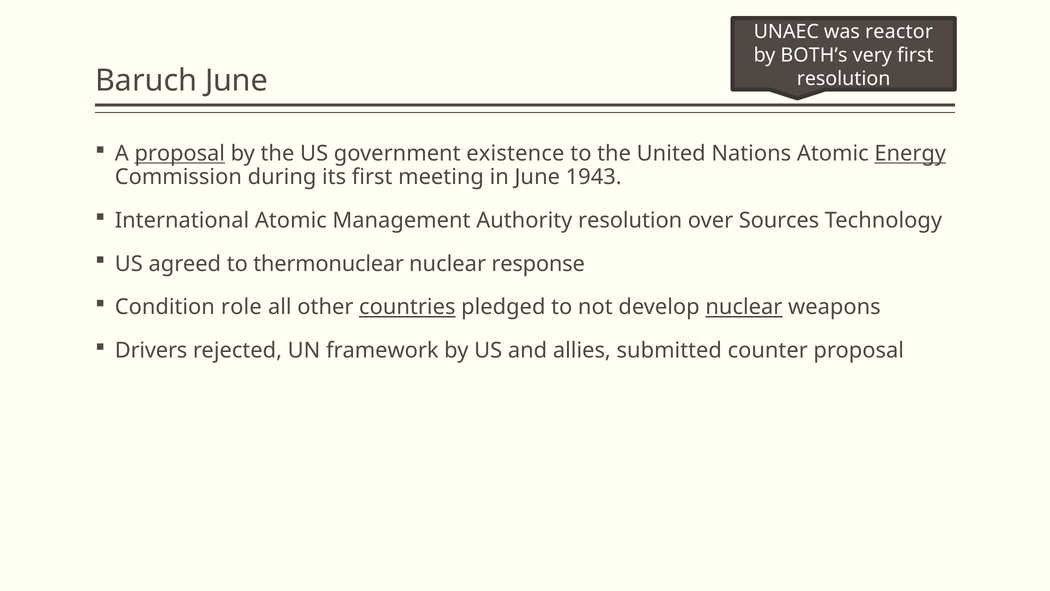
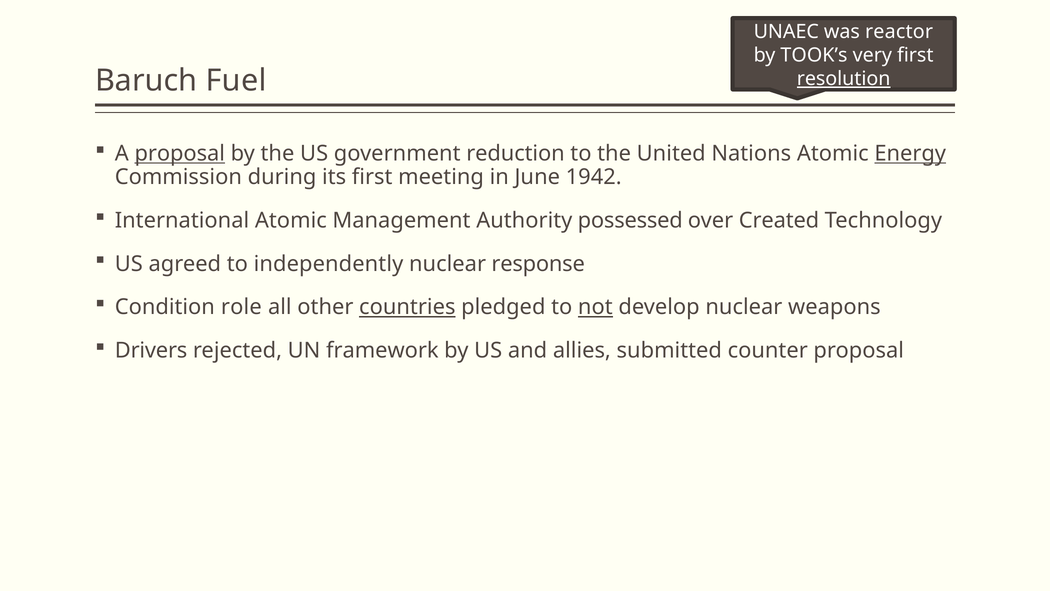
BOTH’s: BOTH’s -> TOOK’s (814, 55)
Baruch June: June -> Fuel (236, 80)
resolution underline: none -> present (844, 79)
existence: existence -> reduction (515, 153)
1943: 1943 -> 1942 (594, 177)
Authority resolution: resolution -> possessed (630, 220)
Sources: Sources -> Created (779, 220)
thermonuclear: thermonuclear -> independently (328, 264)
not underline: none -> present (595, 307)
nuclear underline: present -> none (744, 307)
